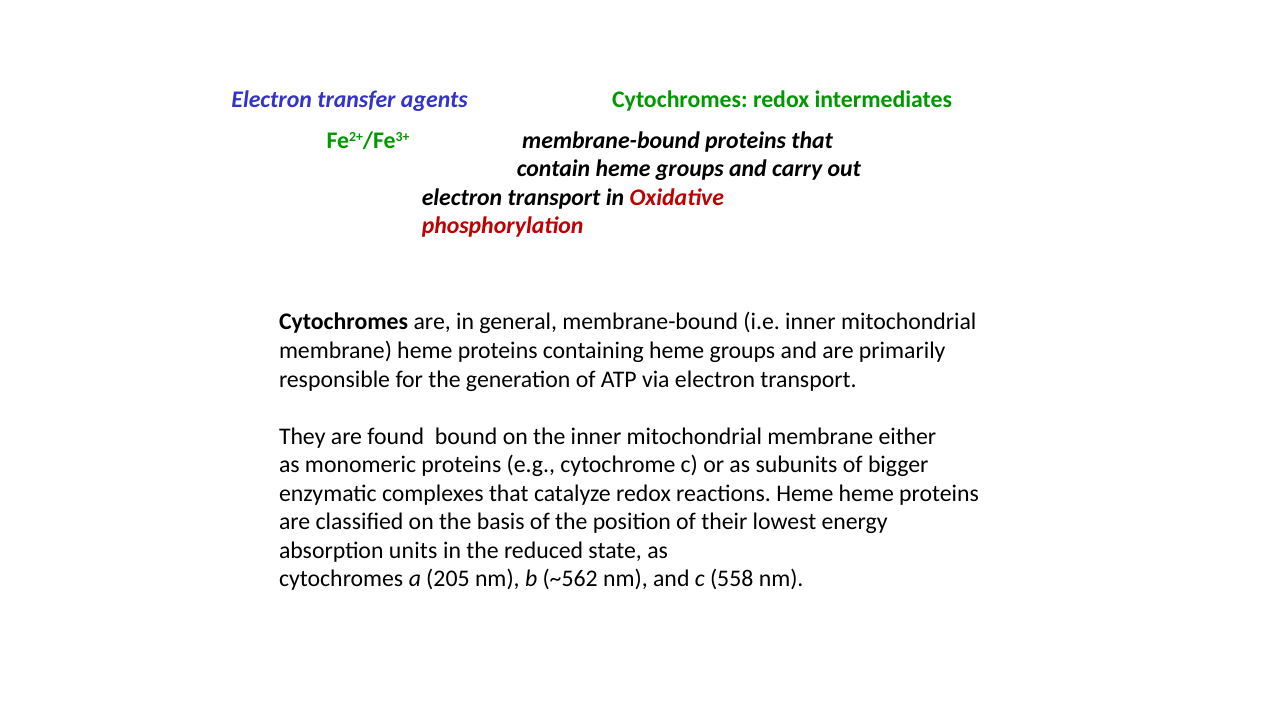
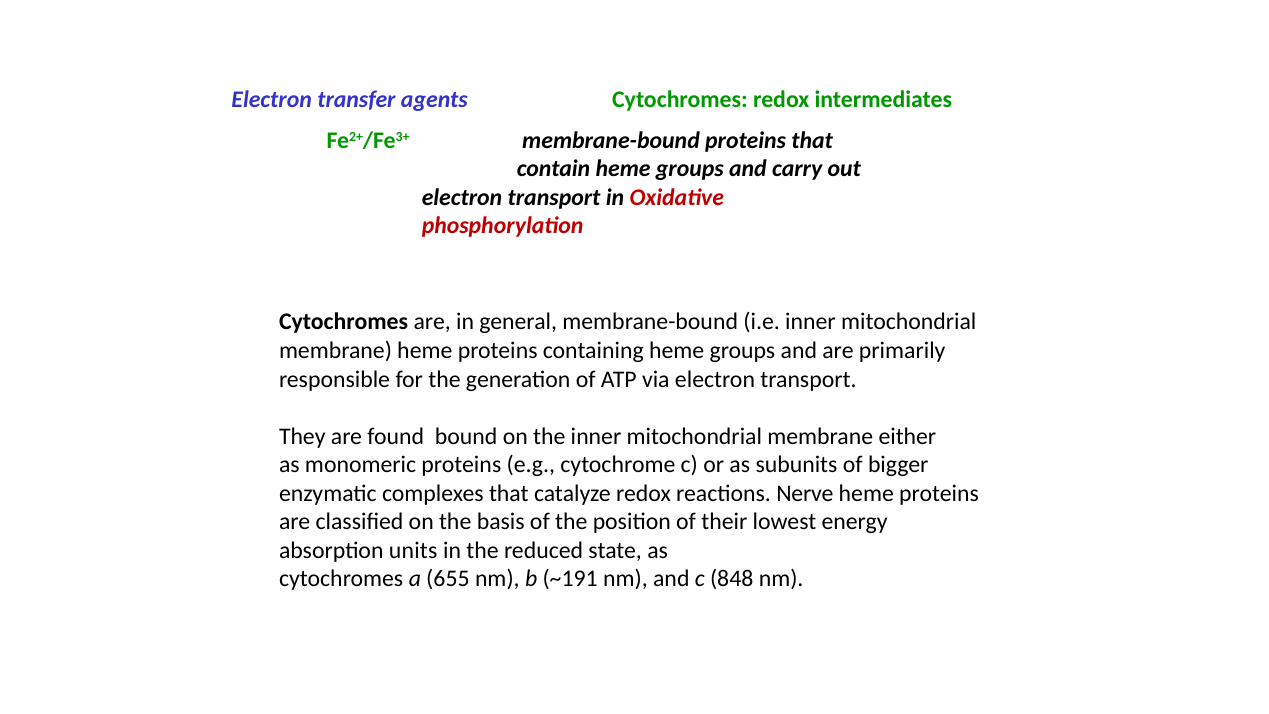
reactions Heme: Heme -> Nerve (805, 493)
205: 205 -> 655 (448, 579)
~562: ~562 -> ~191 (570, 579)
558: 558 -> 848 (732, 579)
